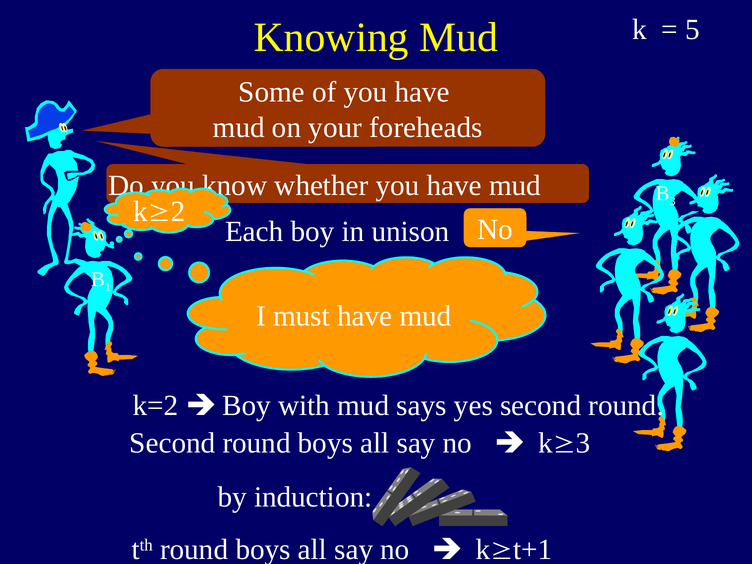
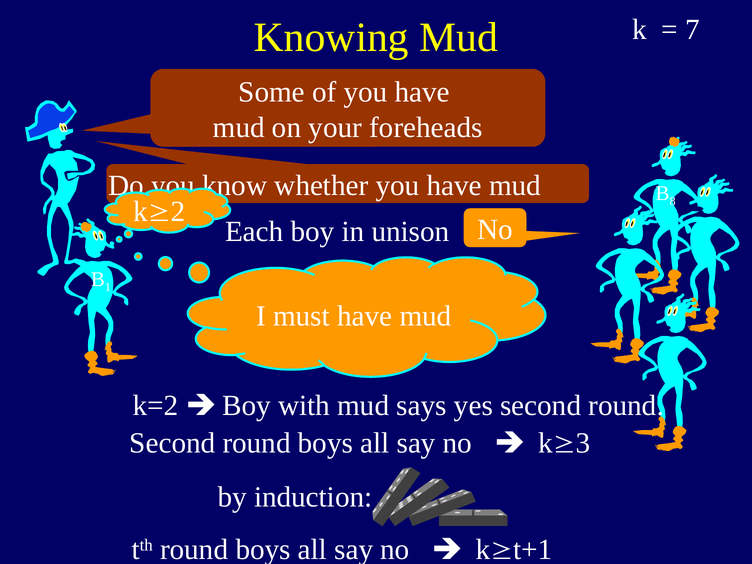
5: 5 -> 7 (692, 30)
3: 3 -> 8 (673, 201)
